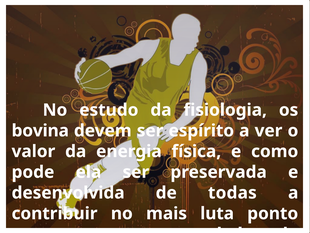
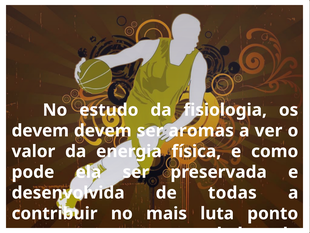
bovina: bovina -> devem (40, 130)
espírito: espírito -> aromas (201, 130)
